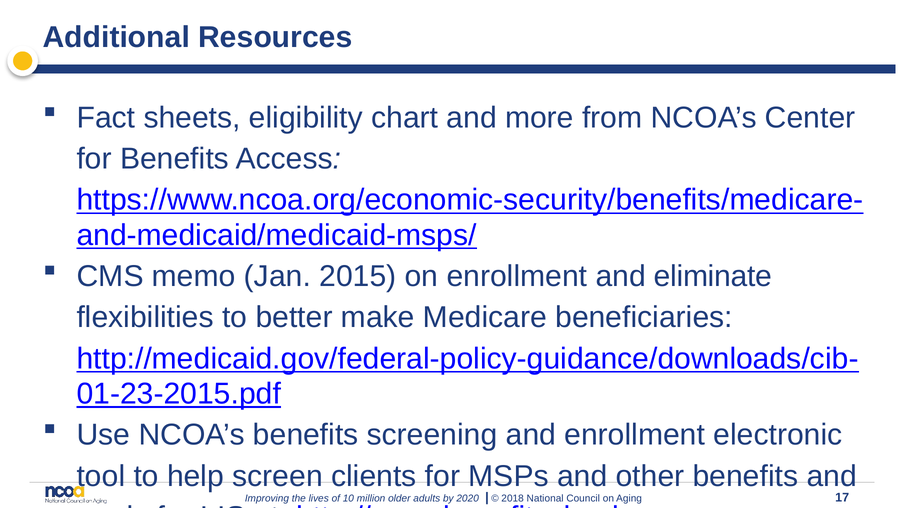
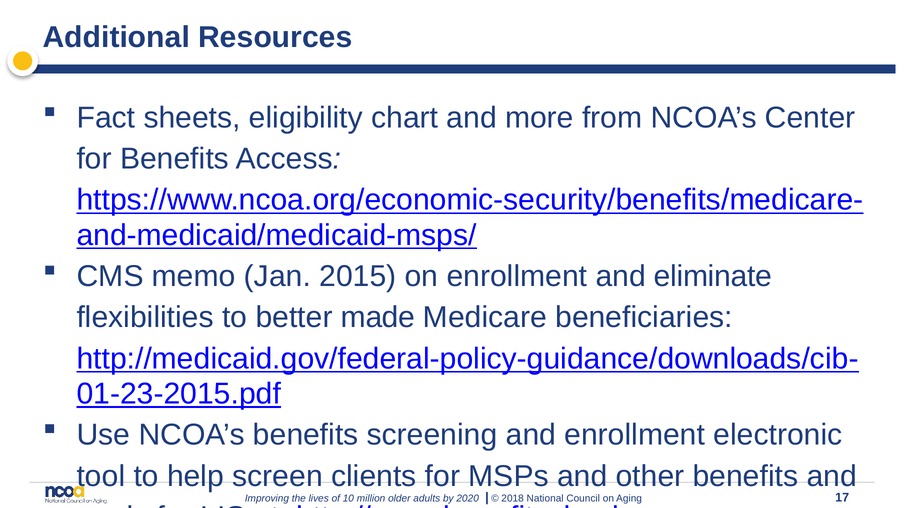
make: make -> made (378, 318)
